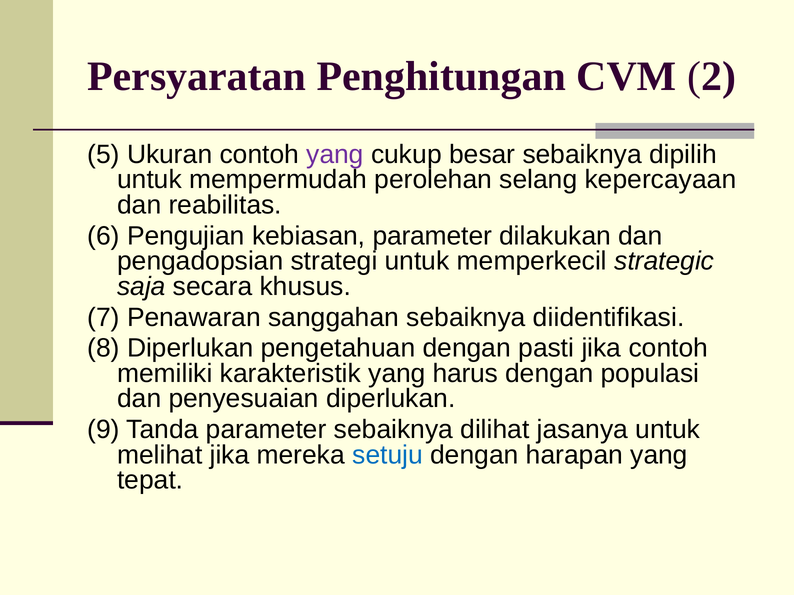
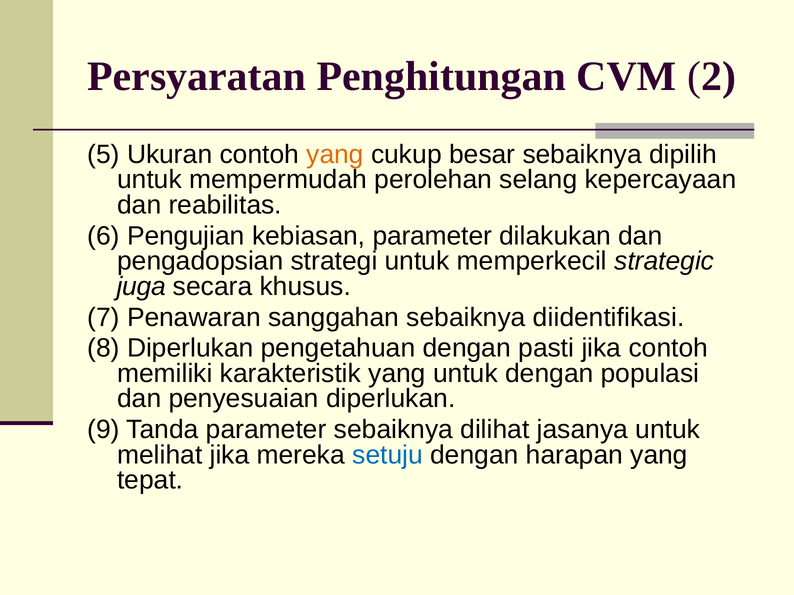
yang colour: purple -> orange (335, 155)
saja: saja -> juga (141, 287)
yang harus: harus -> untuk (465, 374)
